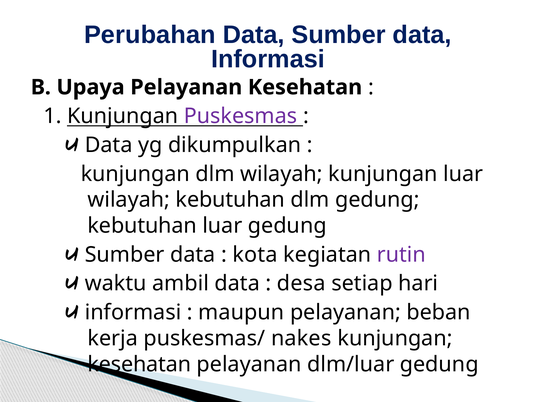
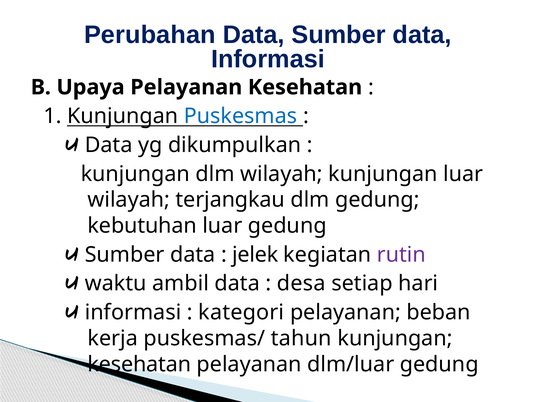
Puskesmas colour: purple -> blue (241, 116)
wilayah kebutuhan: kebutuhan -> terjangkau (230, 200)
kota: kota -> jelek (255, 255)
maupun: maupun -> kategori (241, 312)
nakes: nakes -> tahun (301, 338)
